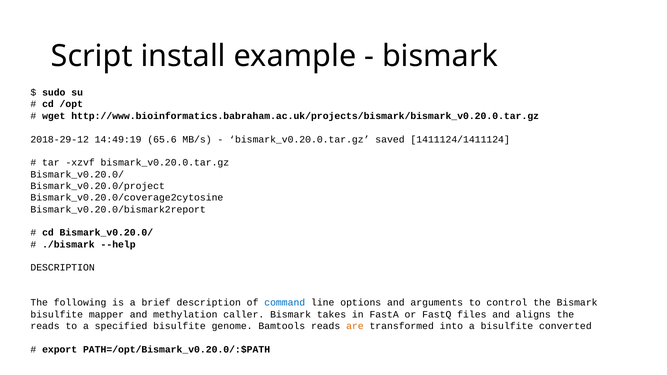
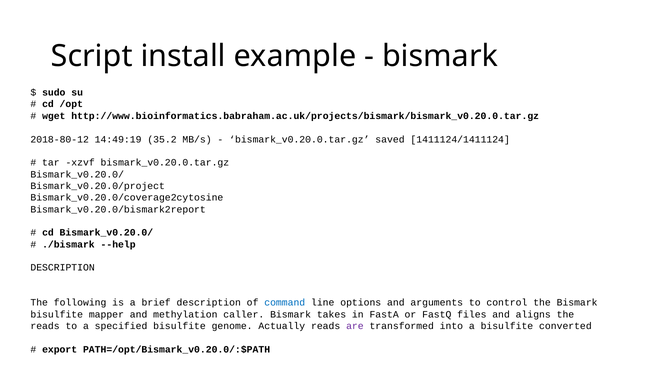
2018-29-12: 2018-29-12 -> 2018-80-12 (60, 139)
65.6: 65.6 -> 35.2 (162, 139)
Bamtools: Bamtools -> Actually (282, 326)
are colour: orange -> purple (355, 326)
